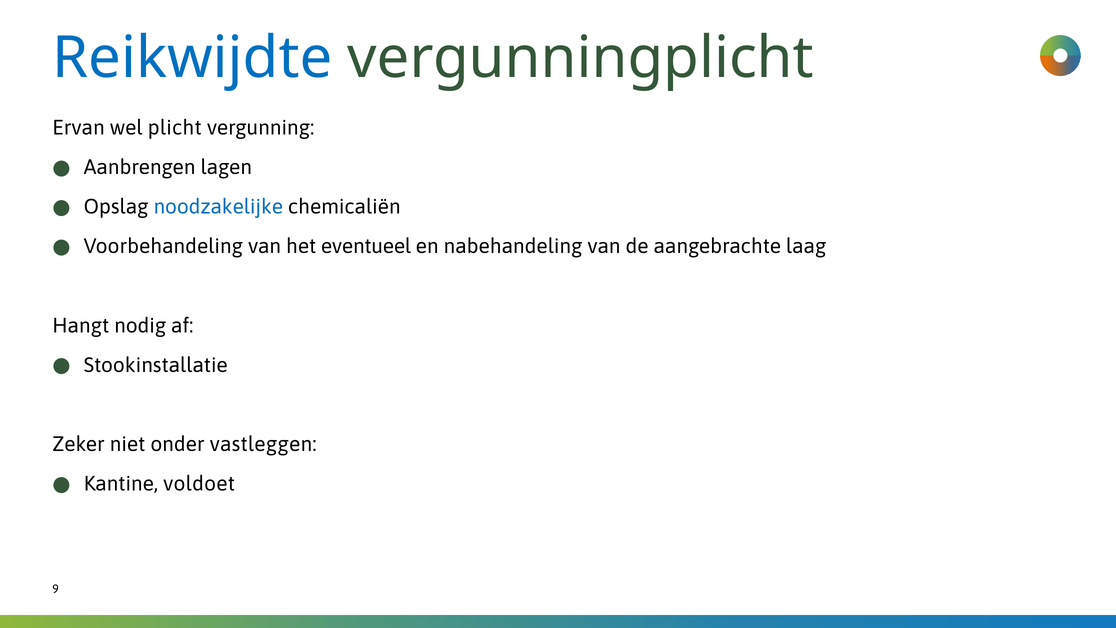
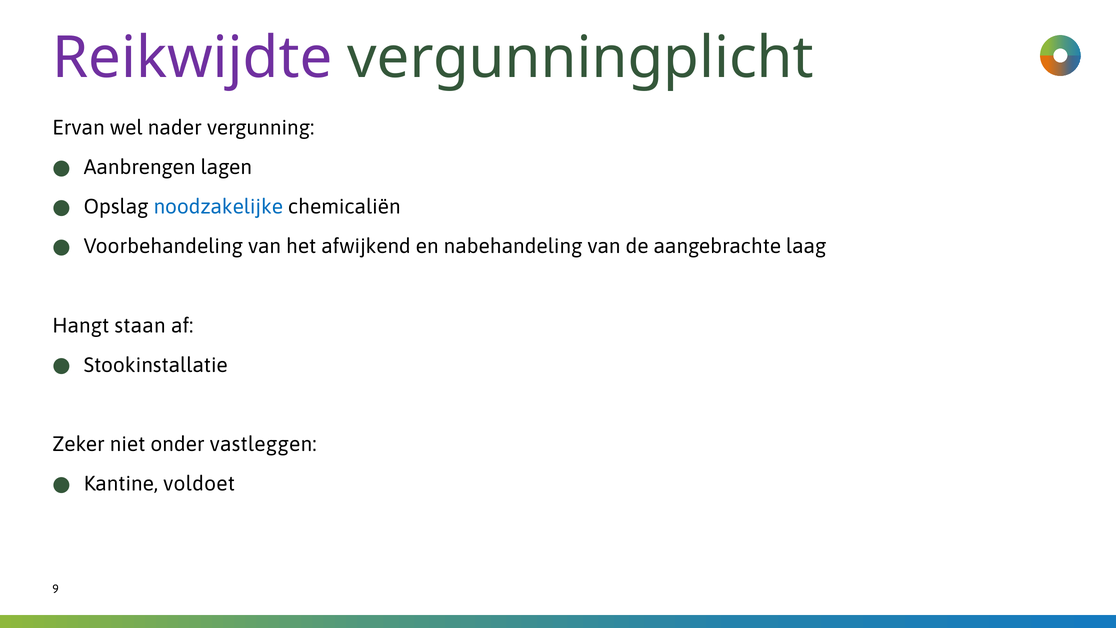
Reikwijdte colour: blue -> purple (192, 58)
plicht: plicht -> nader (175, 128)
eventueel: eventueel -> afwijkend (366, 246)
nodig: nodig -> staan (140, 326)
